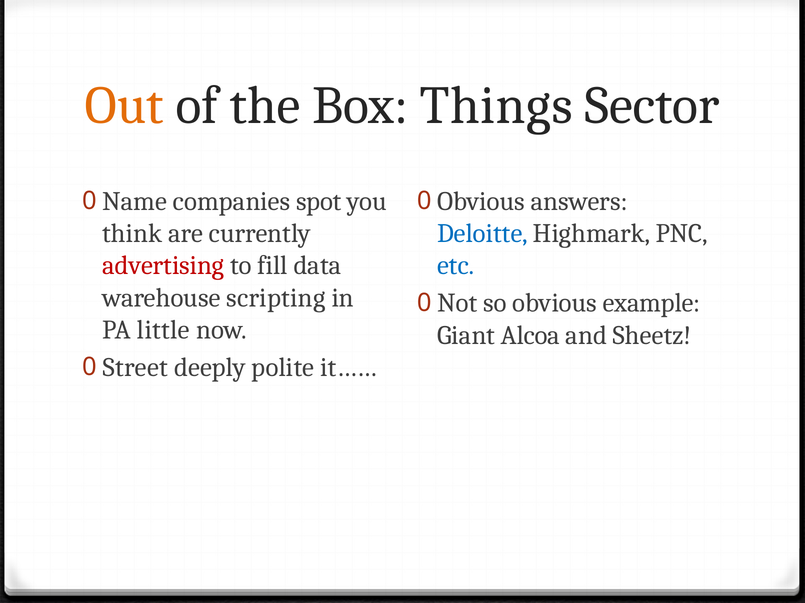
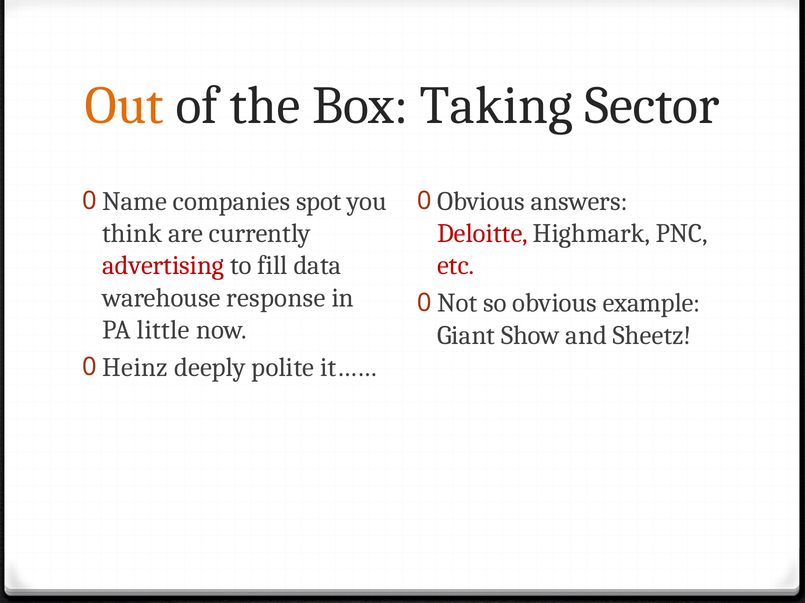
Things: Things -> Taking (496, 106)
Deloitte colour: blue -> red (482, 234)
etc colour: blue -> red (456, 266)
scripting: scripting -> response (276, 298)
Alcoa: Alcoa -> Show (530, 336)
Street: Street -> Heinz (135, 368)
